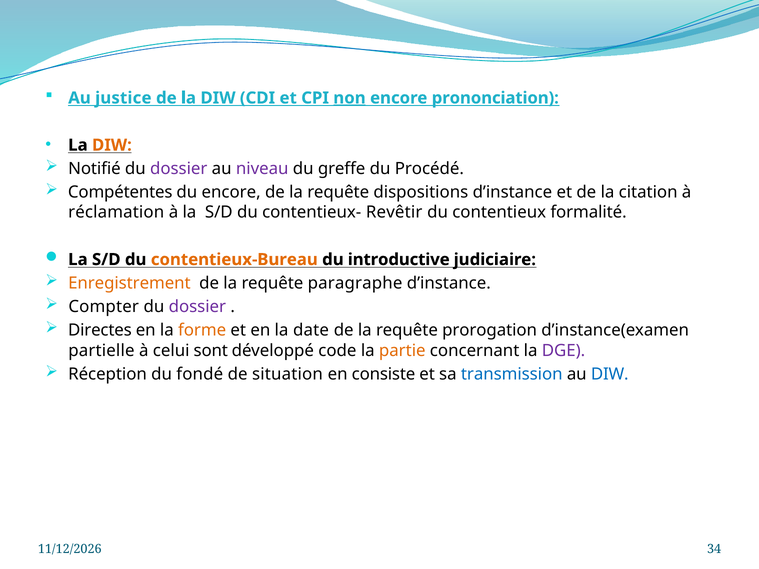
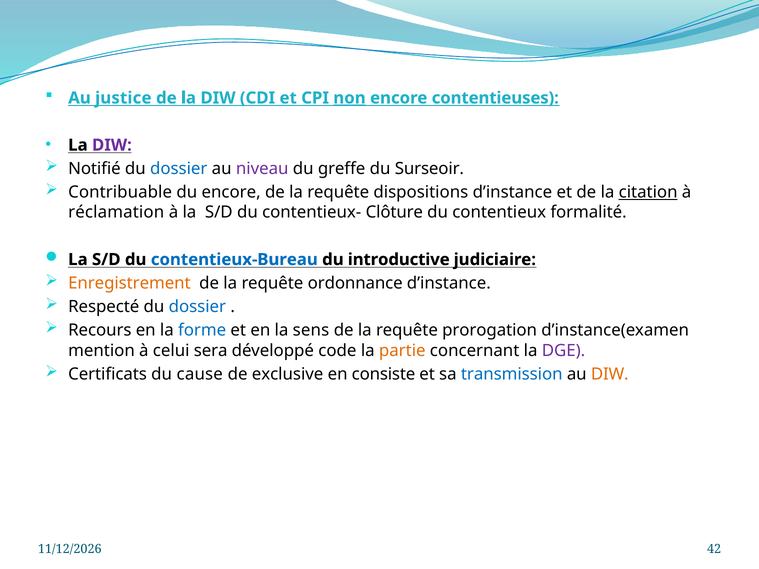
prononciation: prononciation -> contentieuses (495, 98)
DIW colour: orange -> purple (112, 145)
dossier colour: purple -> blue (179, 169)
Procédé: Procédé -> Surseoir (429, 169)
Compétentes: Compétentes -> Contribuable (120, 192)
citation underline: none -> present (648, 192)
Revêtir: Revêtir -> Clôture (394, 213)
contentieux-Bureau colour: orange -> blue (234, 260)
paragraphe: paragraphe -> ordonnance (355, 283)
Compter: Compter -> Respecté (104, 307)
dossier colour: purple -> blue (197, 307)
Directes: Directes -> Recours (100, 330)
forme colour: orange -> blue (202, 330)
date: date -> sens (311, 330)
partielle: partielle -> mention (101, 351)
sont: sont -> sera (211, 351)
Réception: Réception -> Certificats (108, 374)
fondé: fondé -> cause (200, 374)
situation: situation -> exclusive (288, 374)
DIW colour: blue -> orange (610, 374)
34: 34 -> 42 (714, 549)
